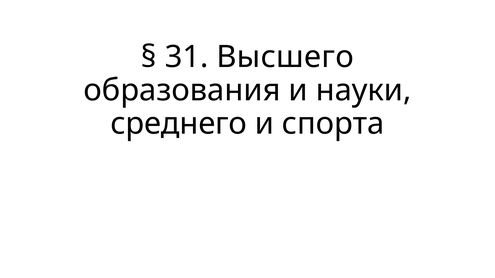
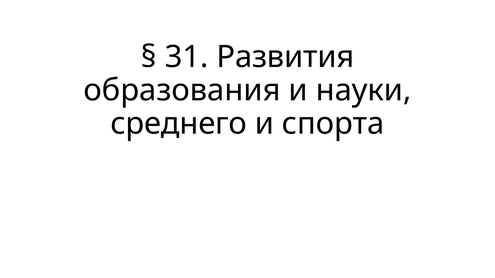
Высшего: Высшего -> Развития (285, 57)
